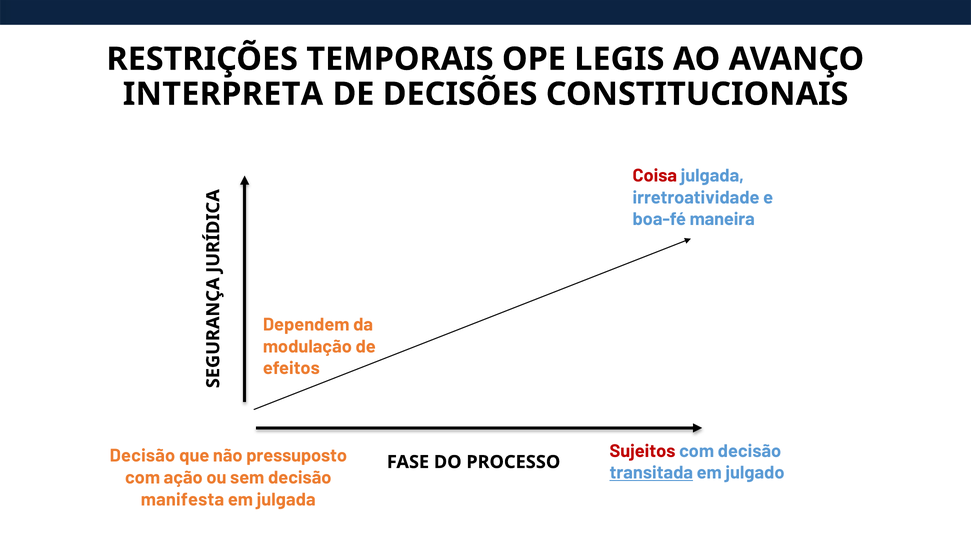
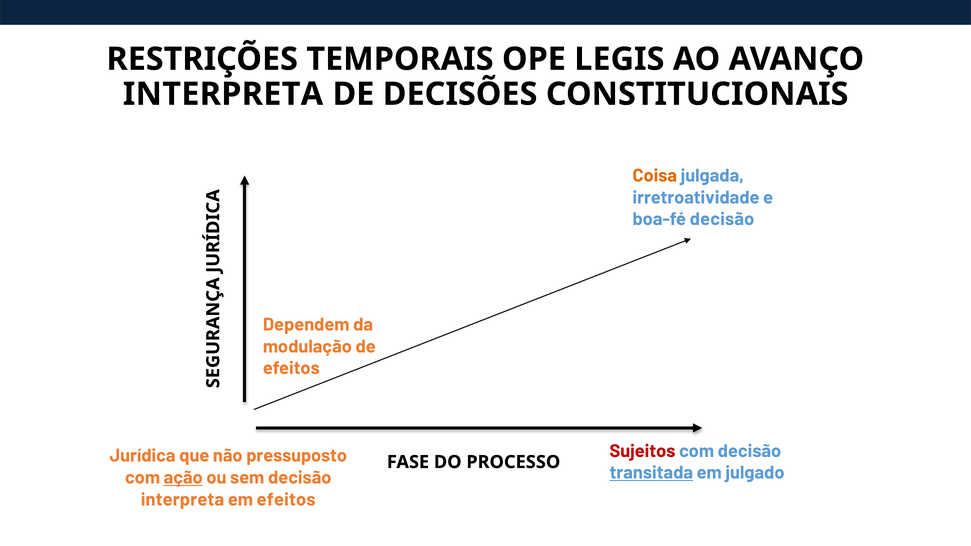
Coisa colour: red -> orange (655, 176)
boa-fé maneira: maneira -> decisão (722, 219)
Decisão: Decisão -> Jurídica (143, 456)
ação underline: none -> present (183, 478)
manifesta: manifesta -> interpreta (182, 500)
em julgada: julgada -> efeitos (286, 500)
